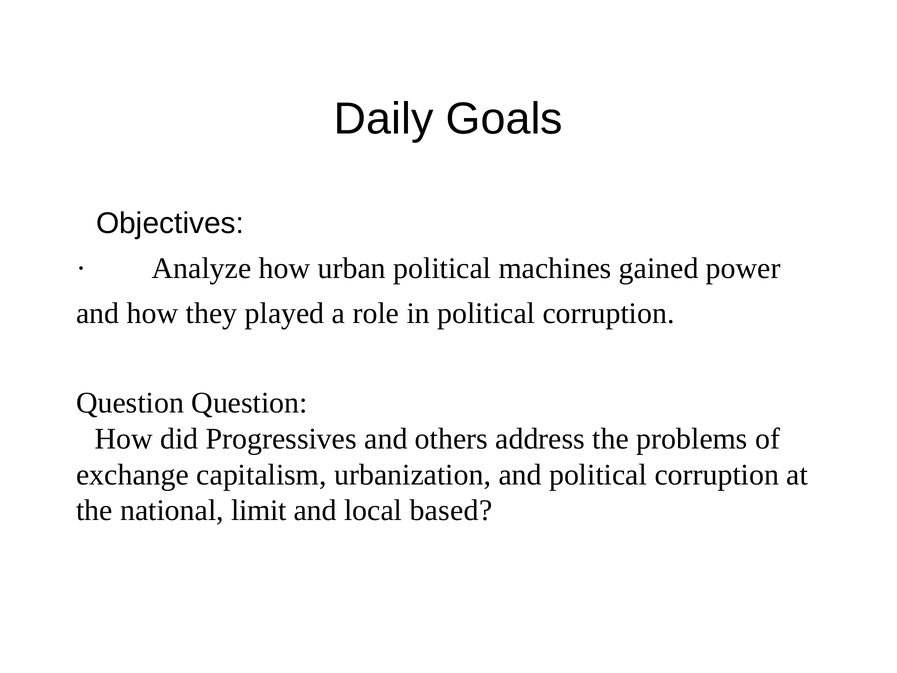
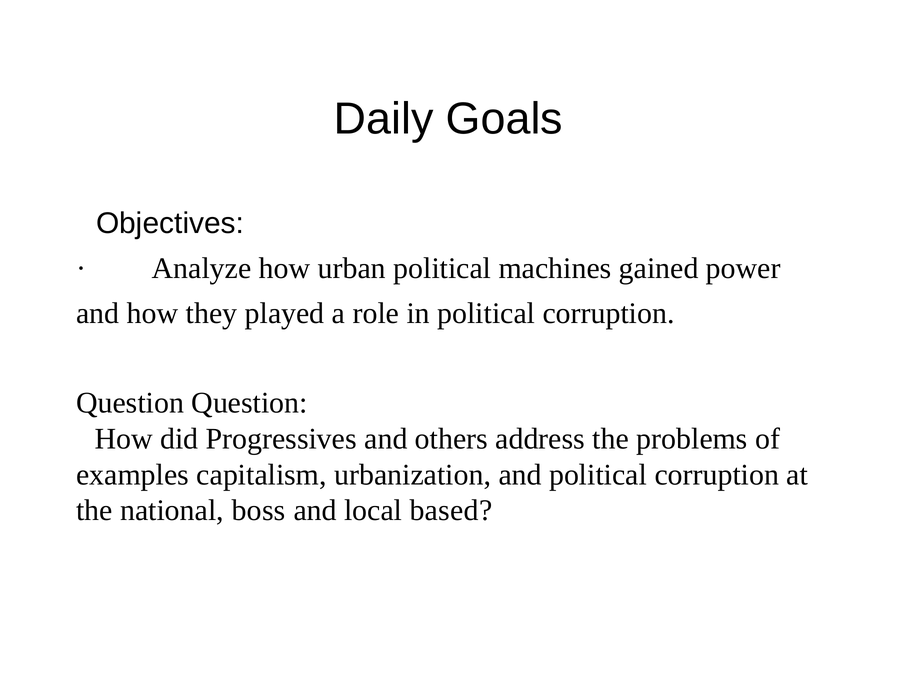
exchange: exchange -> examples (133, 475)
limit: limit -> boss (259, 510)
